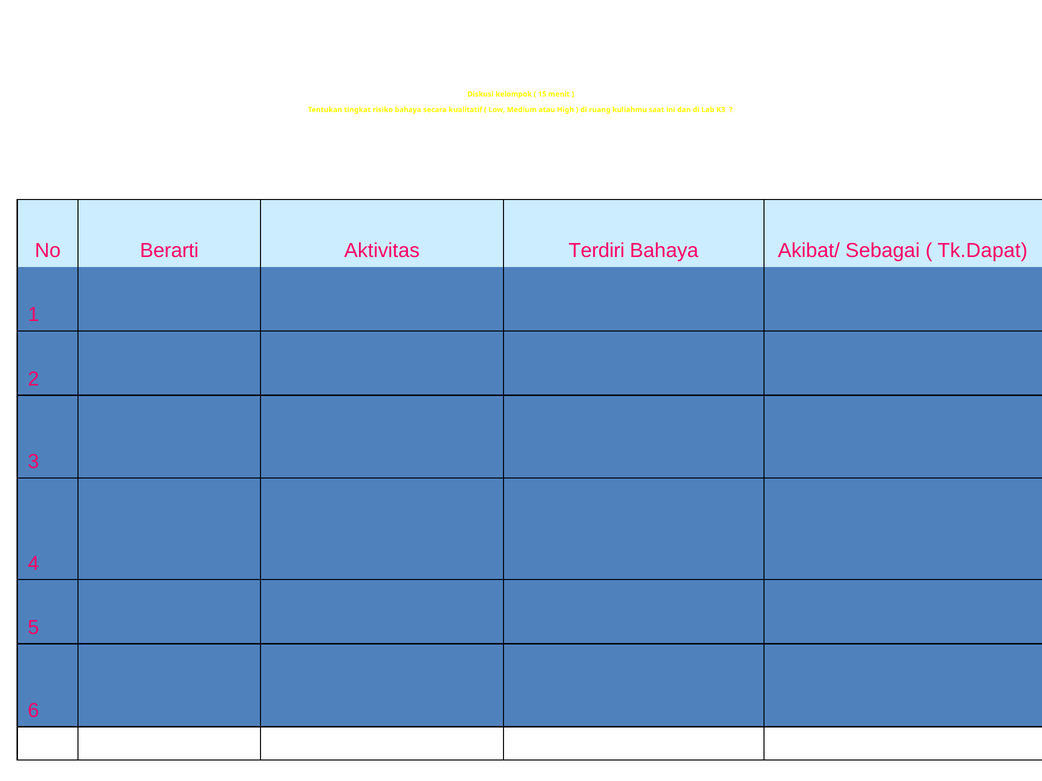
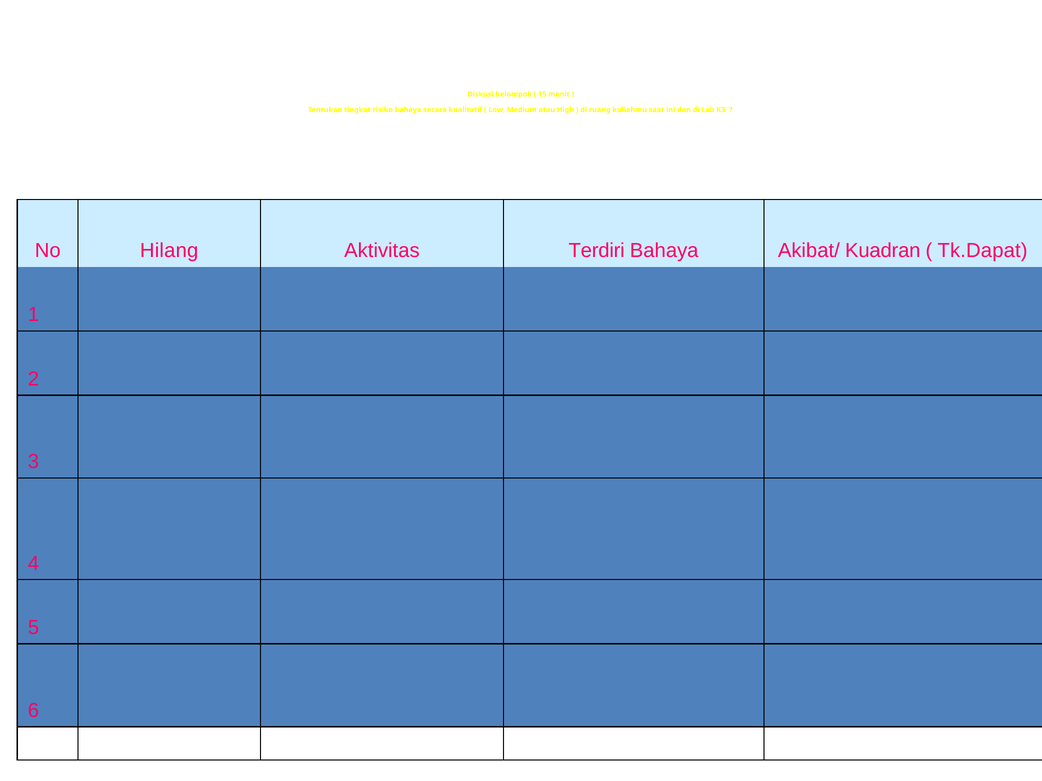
Berarti: Berarti -> Hilang (169, 251)
Sebagai: Sebagai -> Kuadran (883, 251)
